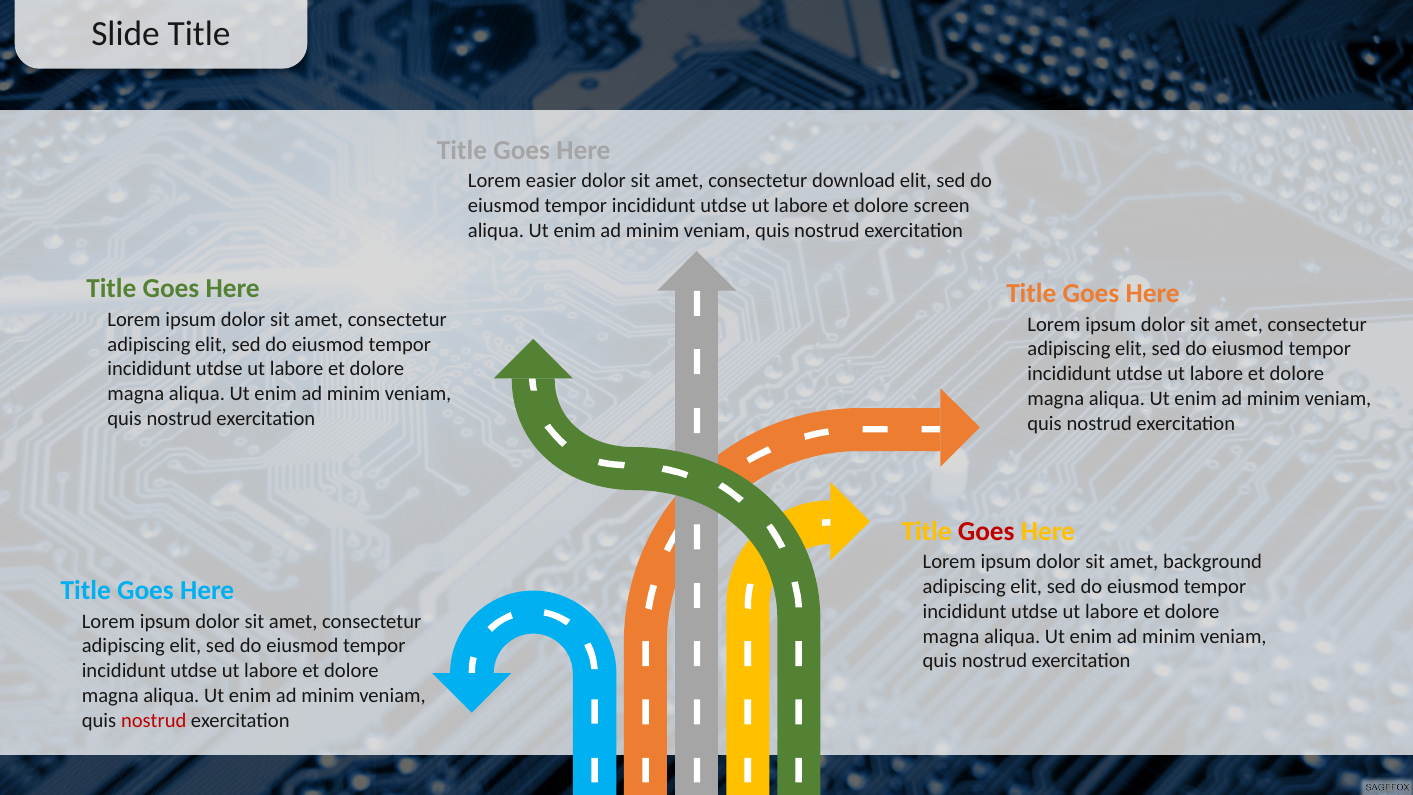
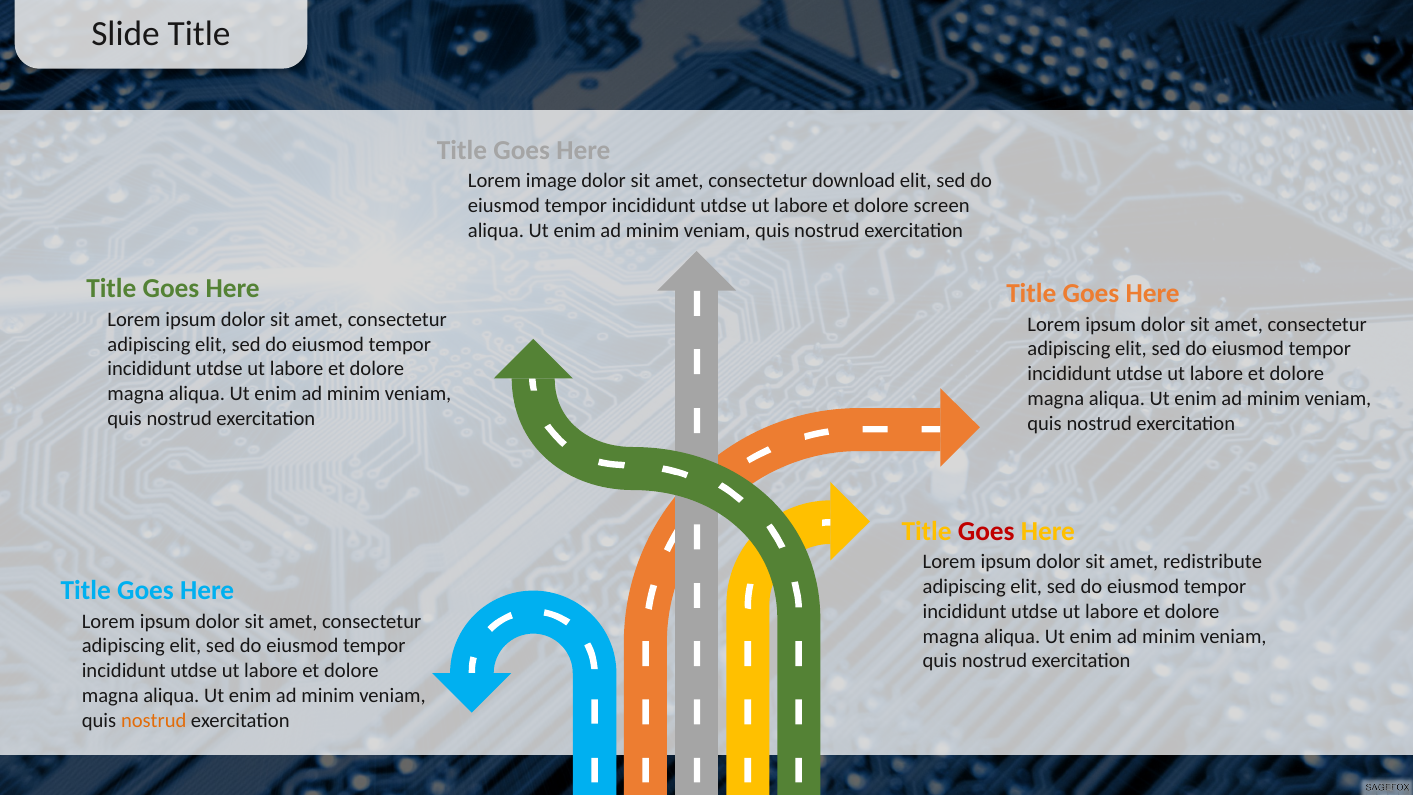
easier: easier -> image (551, 181)
background: background -> redistribute (1213, 562)
nostrud colour: red -> orange (154, 720)
